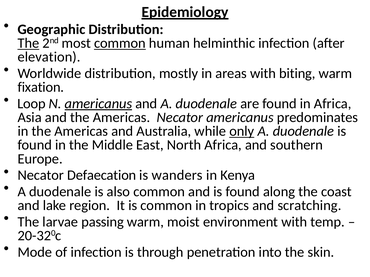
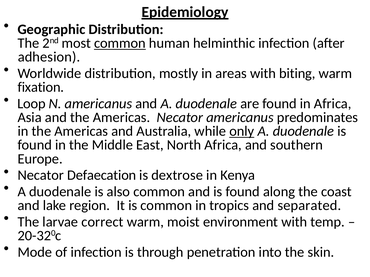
The underline: present -> none (28, 43)
elevation: elevation -> adhesion (49, 57)
americanus underline: present -> none (98, 104)
wanders: wanders -> dextrose (177, 176)
scratching: scratching -> separated (309, 206)
passing: passing -> correct (102, 222)
